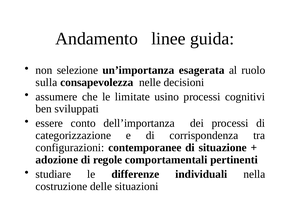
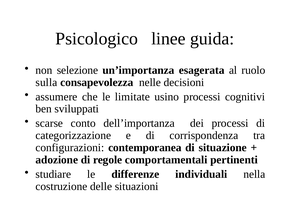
Andamento: Andamento -> Psicologico (97, 39)
essere: essere -> scarse (49, 124)
contemporanee: contemporanee -> contemporanea (145, 148)
